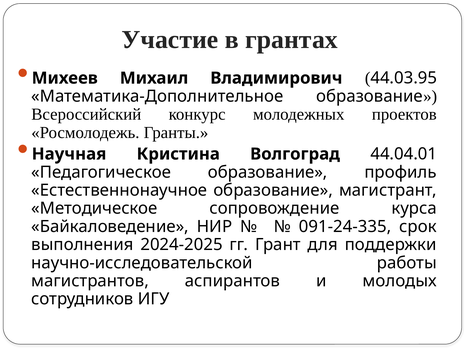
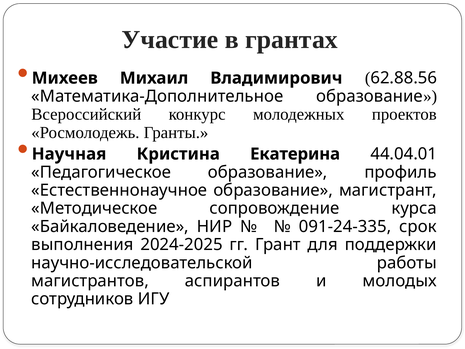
44.03.95: 44.03.95 -> 62.88.56 (404, 78)
Волгоград: Волгоград -> Екатерина (295, 154)
